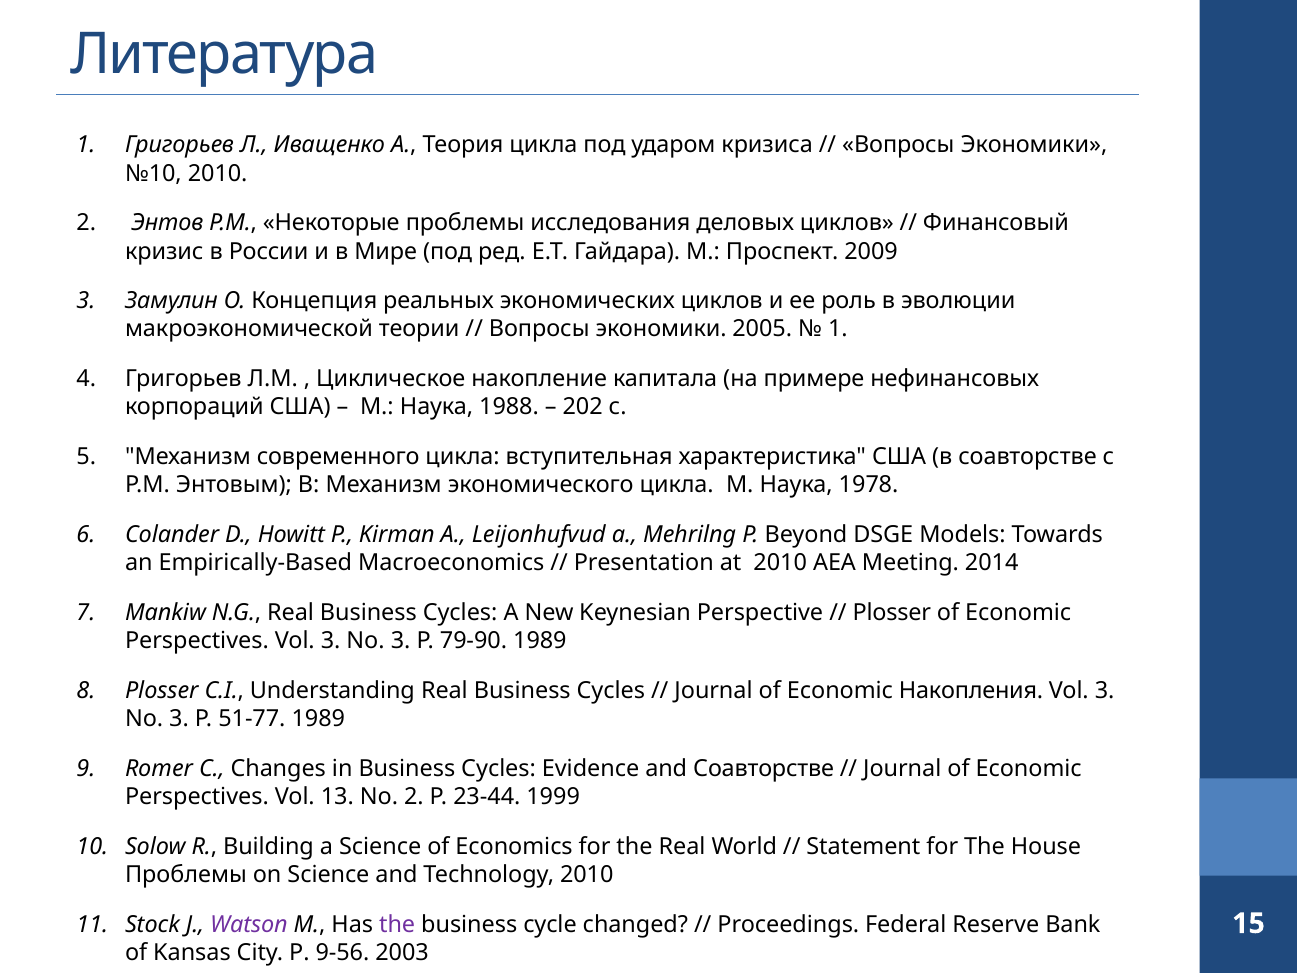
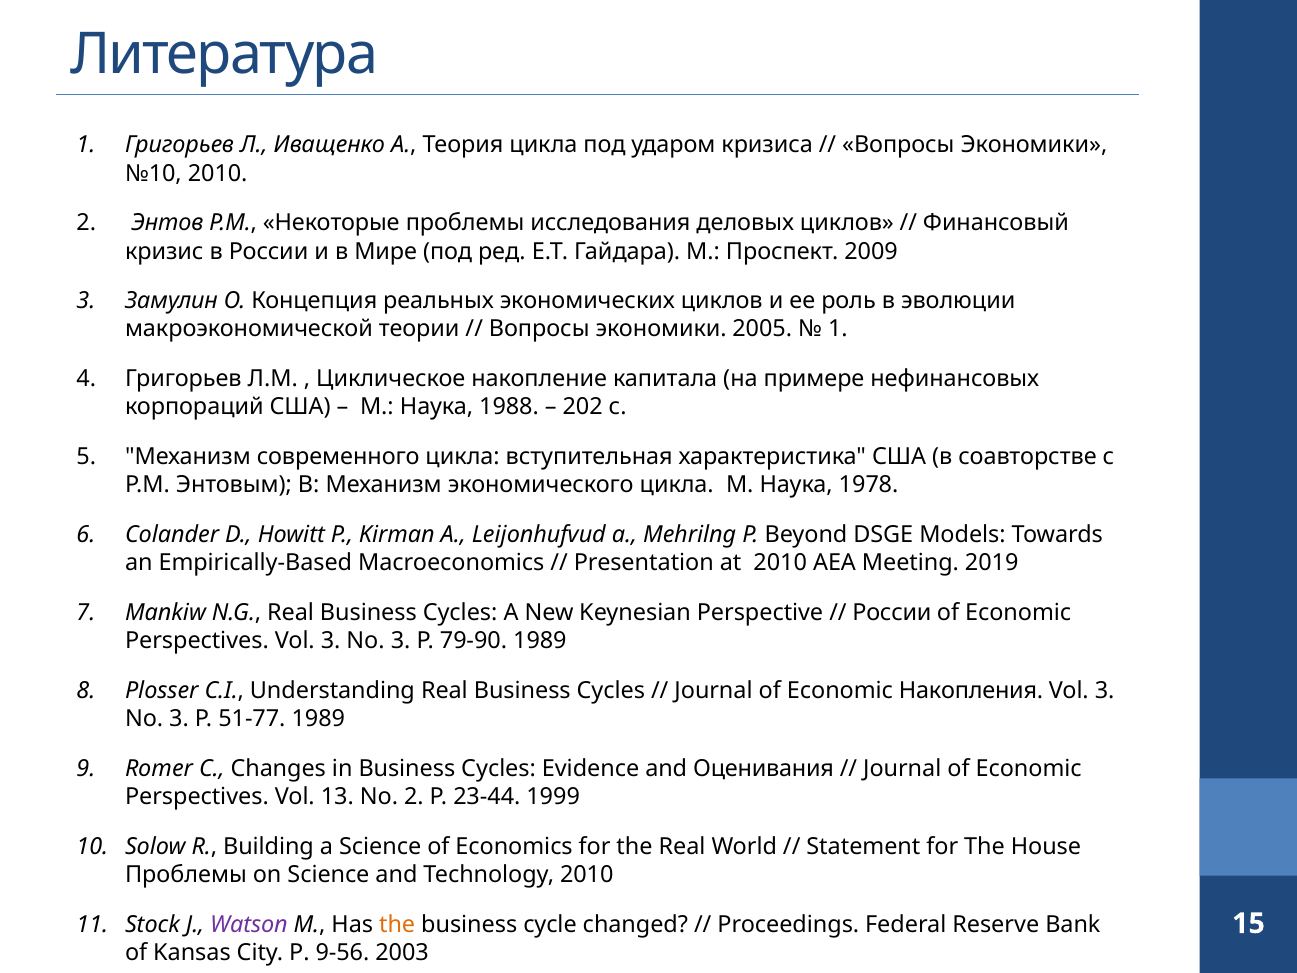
2014: 2014 -> 2019 (992, 563)
Plosser: Plosser -> России (892, 613)
and Соавторстве: Соавторстве -> Оценивания (764, 769)
the colour: purple -> orange (397, 924)
